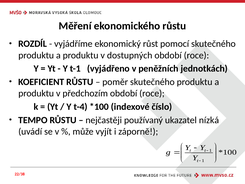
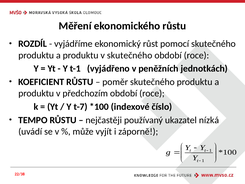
v dostupných: dostupných -> skutečného (130, 55)
t-4: t-4 -> t-7 (81, 107)
